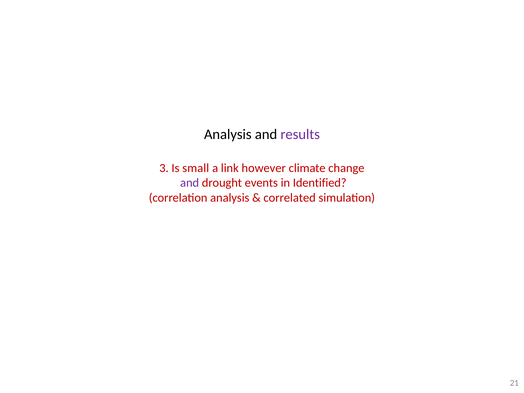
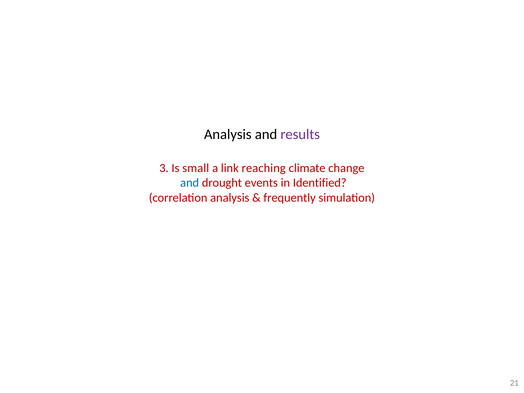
however: however -> reaching (264, 168)
and colour: purple -> blue (190, 183)
correlated: correlated -> frequently (290, 198)
